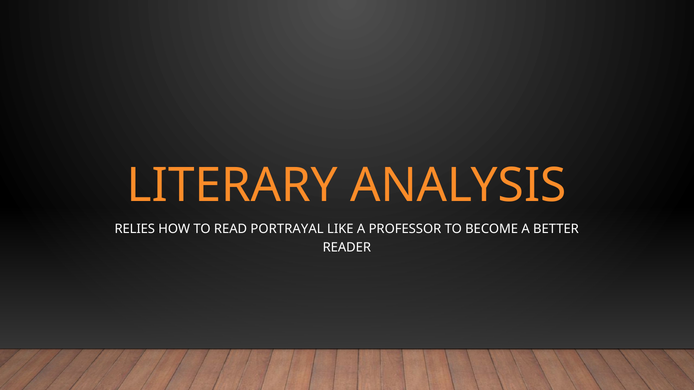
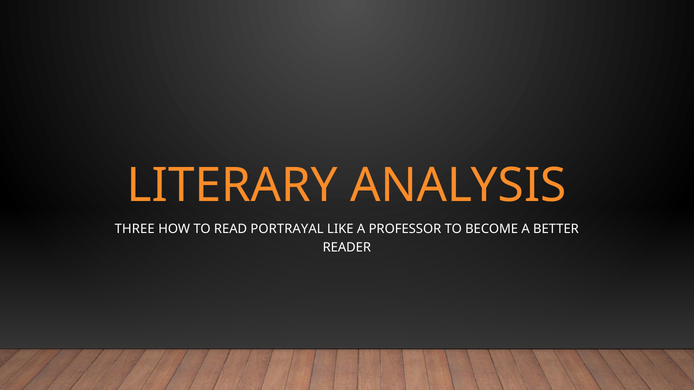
RELIES: RELIES -> THREE (135, 229)
